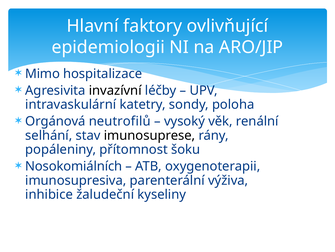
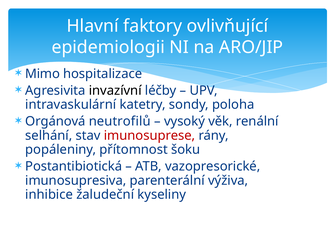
imunosuprese colour: black -> red (150, 135)
Nosokomiálních: Nosokomiálních -> Postantibiotická (74, 166)
oxygenoterapii: oxygenoterapii -> vazopresorické (213, 166)
